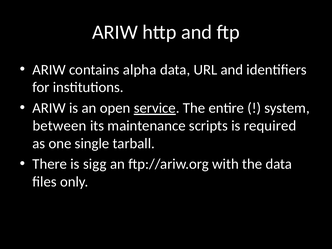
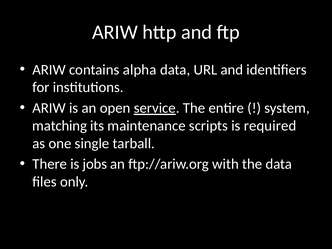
between: between -> matching (60, 126)
sigg: sigg -> jobs (95, 164)
